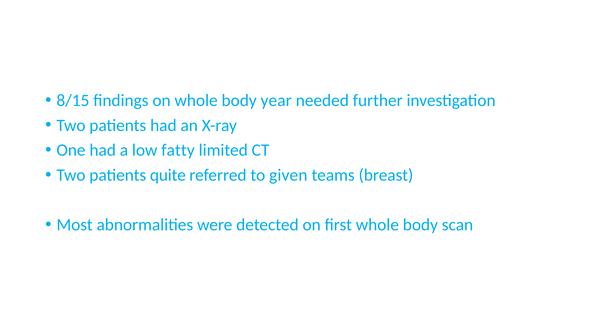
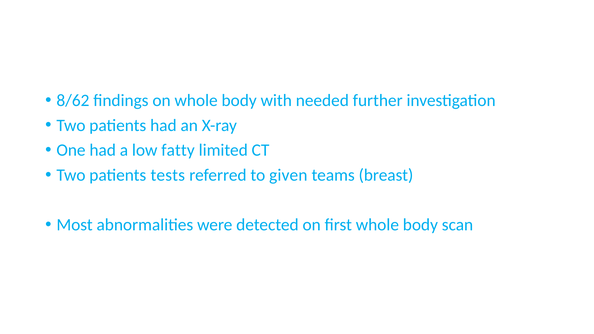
8/15: 8/15 -> 8/62 (73, 100)
year: year -> with (276, 100)
quite: quite -> tests (168, 175)
